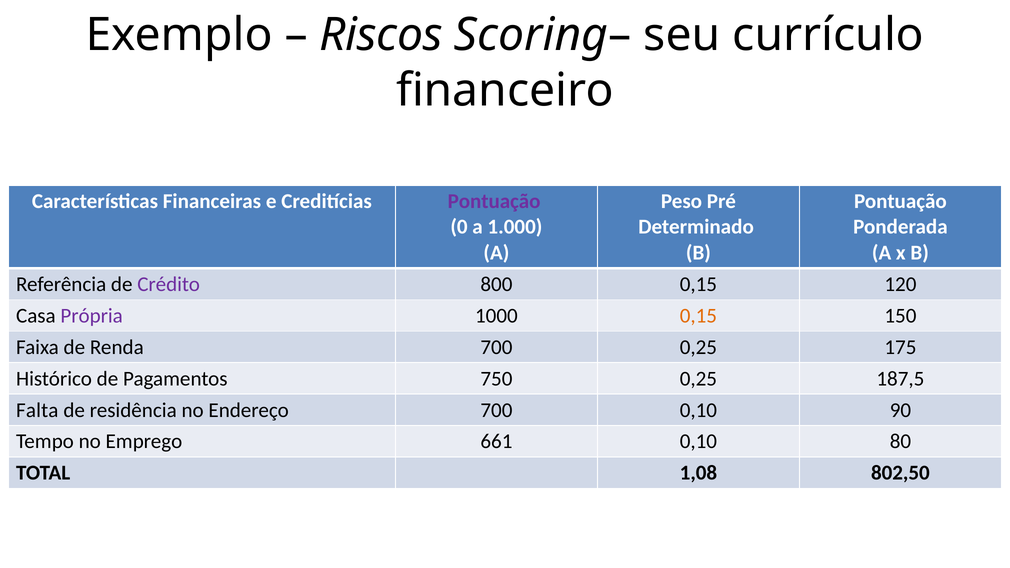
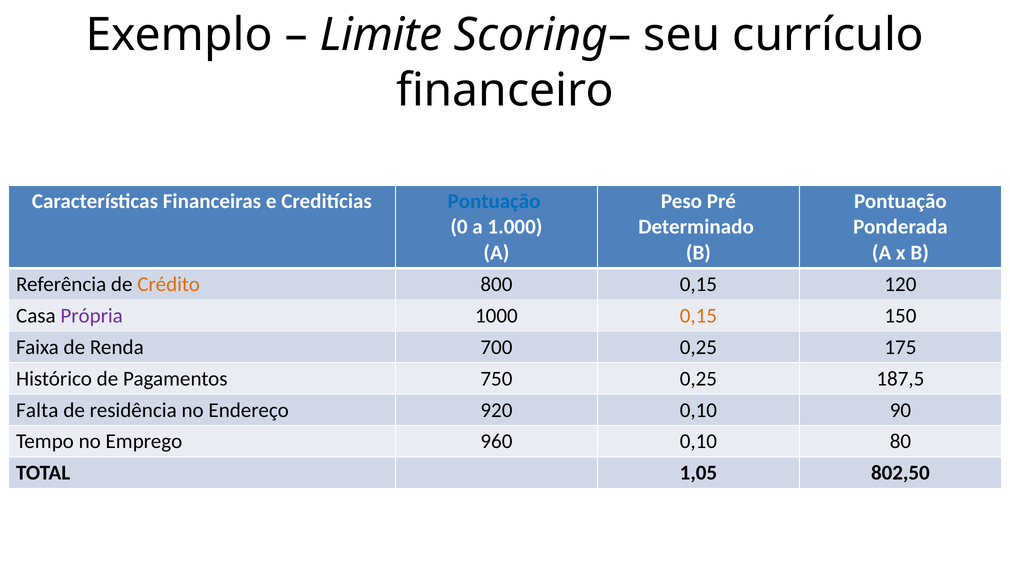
Riscos: Riscos -> Limite (381, 35)
Pontuação colour: purple -> blue (494, 201)
Crédito colour: purple -> orange (169, 284)
Endereço 700: 700 -> 920 (496, 410)
661: 661 -> 960 (496, 442)
1,08: 1,08 -> 1,05 (698, 473)
